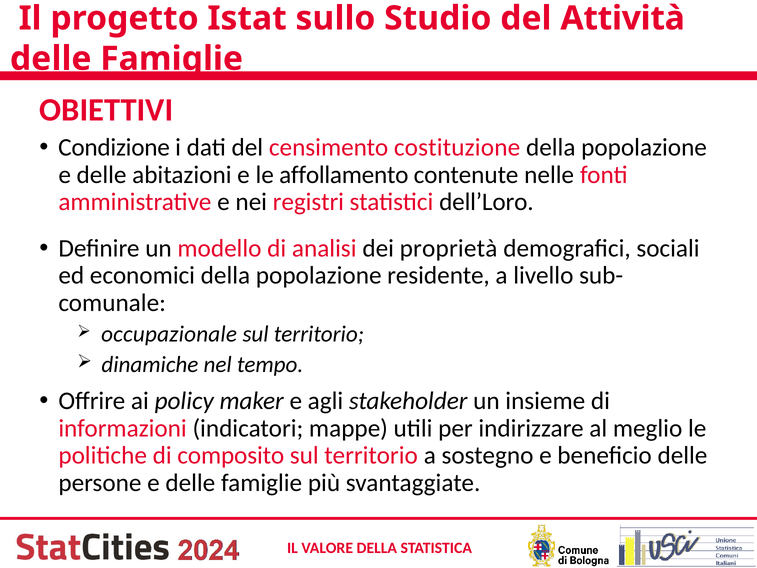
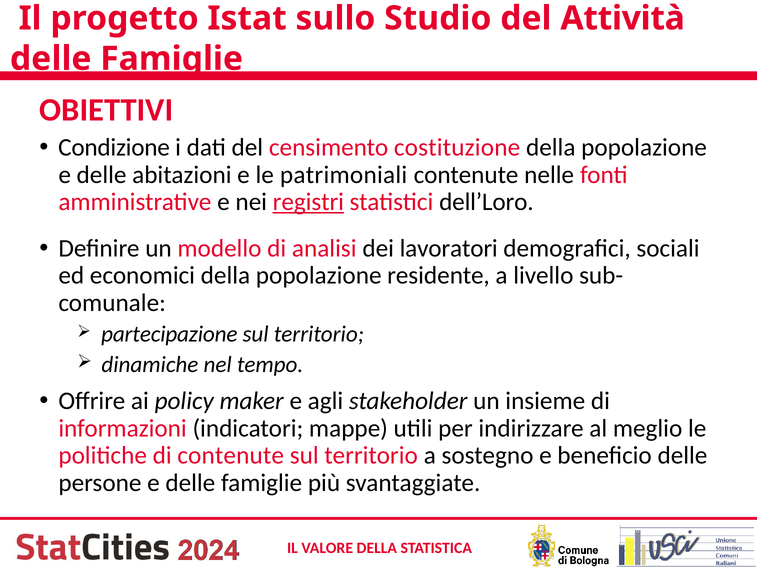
affollamento: affollamento -> patrimoniali (344, 175)
registri underline: none -> present (308, 202)
proprietà: proprietà -> lavoratori (449, 248)
occupazionale: occupazionale -> partecipazione (169, 334)
di composito: composito -> contenute (231, 455)
